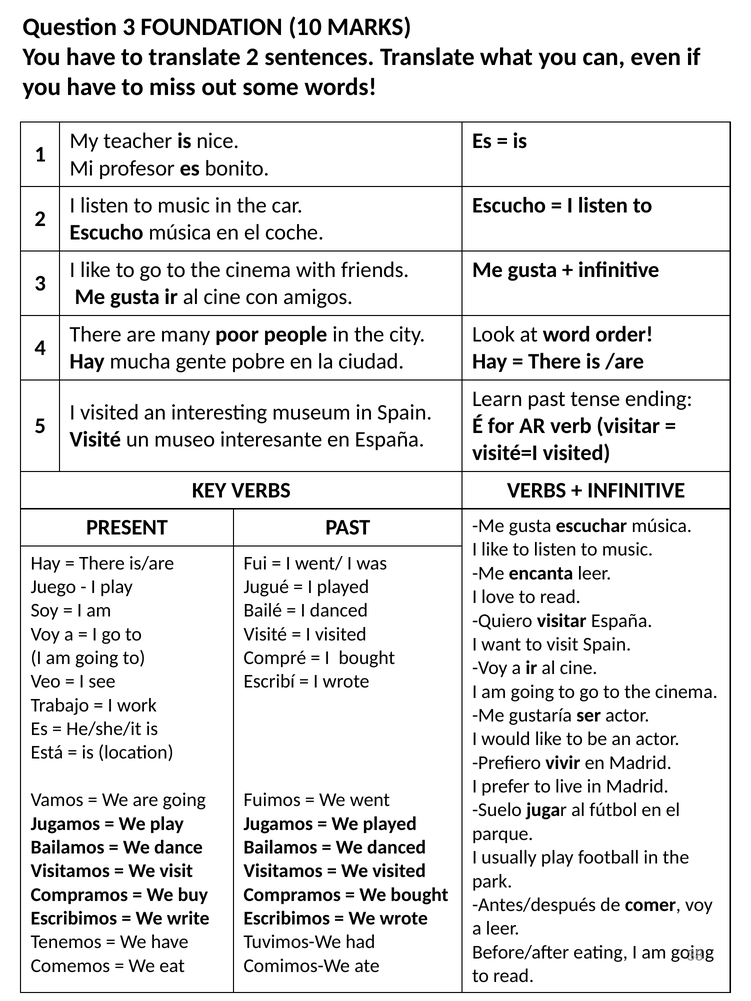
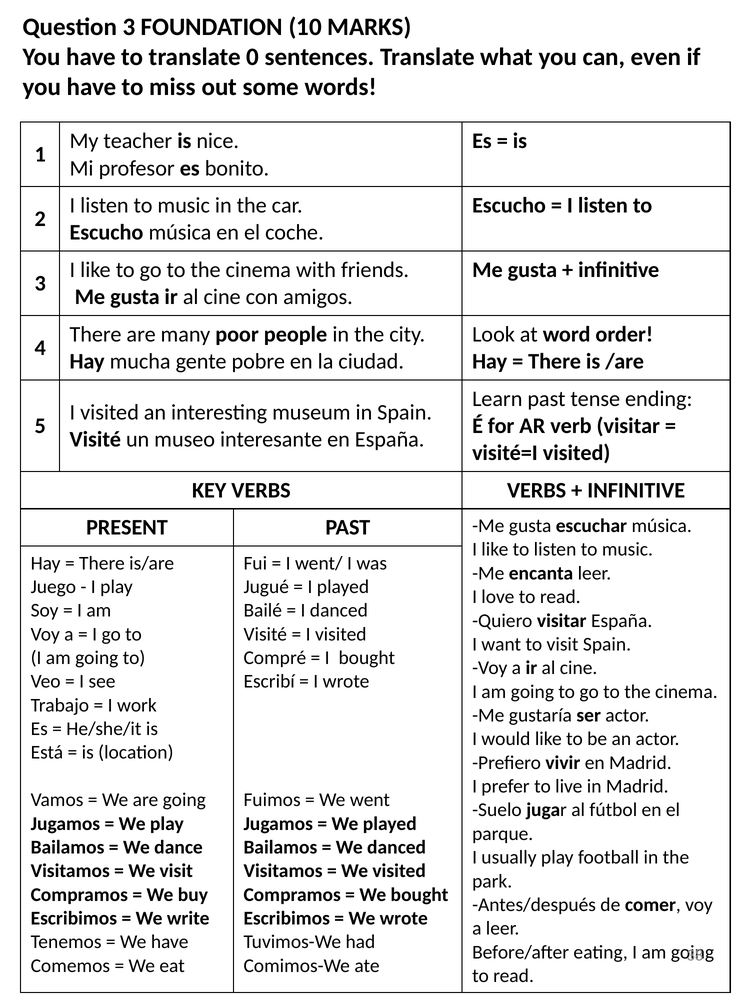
translate 2: 2 -> 0 (253, 57)
